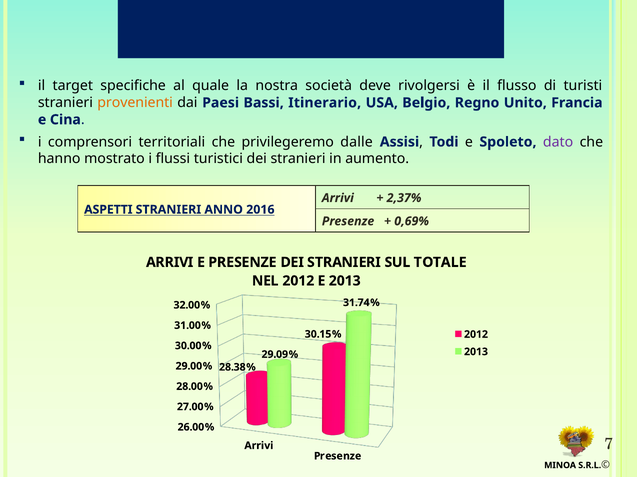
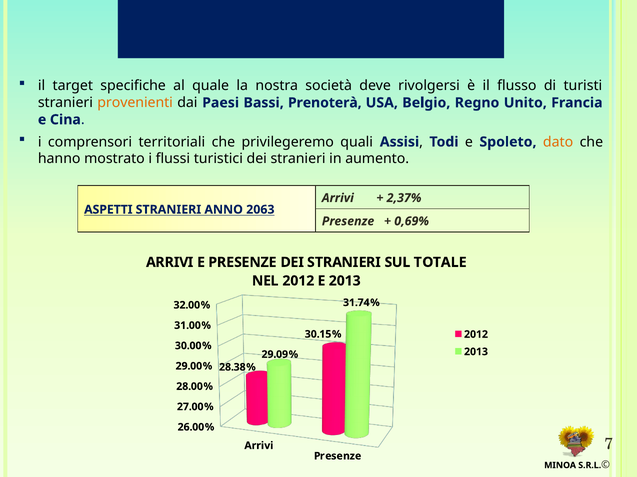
Itinerario: Itinerario -> Prenoterà (325, 103)
dalle: dalle -> quali (357, 142)
dato colour: purple -> orange (558, 142)
2016: 2016 -> 2063 (260, 210)
